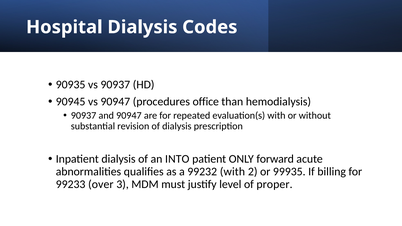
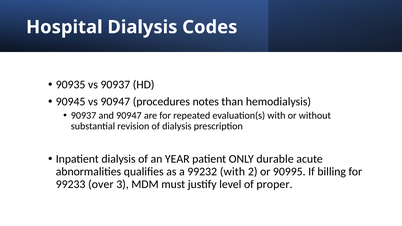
office: office -> notes (206, 102)
INTO: INTO -> YEAR (177, 159)
forward: forward -> durable (275, 159)
99935: 99935 -> 90995 (289, 172)
